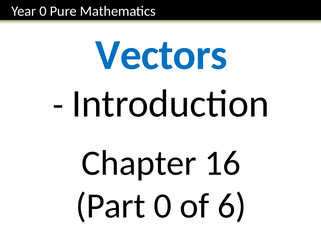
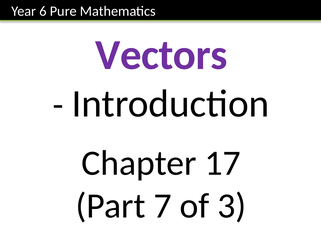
Year 0: 0 -> 6 (43, 11)
Vectors colour: blue -> purple (161, 55)
16: 16 -> 17 (223, 164)
Part 0: 0 -> 7 (163, 207)
6: 6 -> 3 (232, 207)
